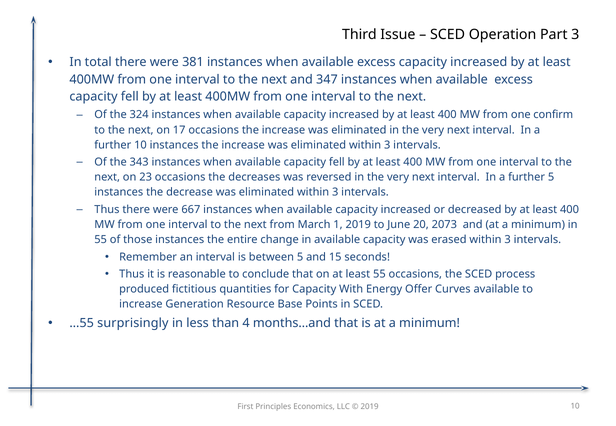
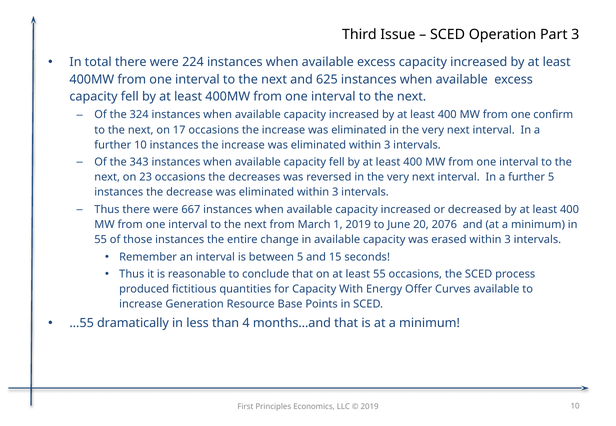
381: 381 -> 224 (193, 62)
347: 347 -> 625 (327, 80)
2073: 2073 -> 2076 (444, 225)
surprisingly: surprisingly -> dramatically (133, 323)
